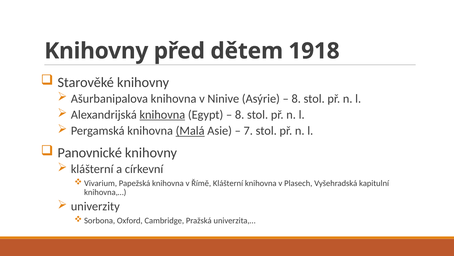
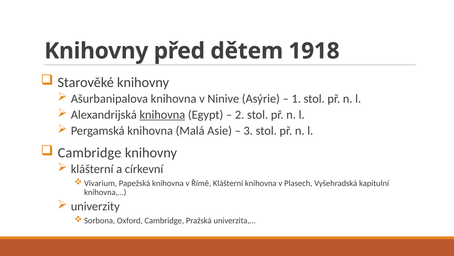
8: 8 -> 1 (296, 98)
8: 8 -> 2 (240, 114)
Malá underline: present -> none (190, 131)
7: 7 -> 3 (248, 131)
Panovnické: Panovnické -> Cambridge (90, 152)
